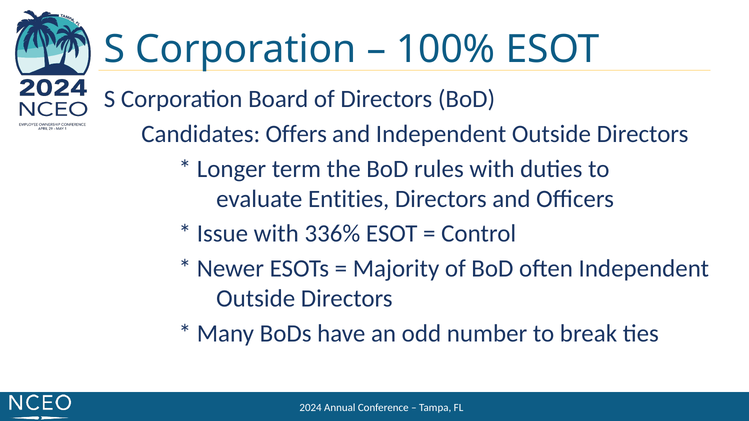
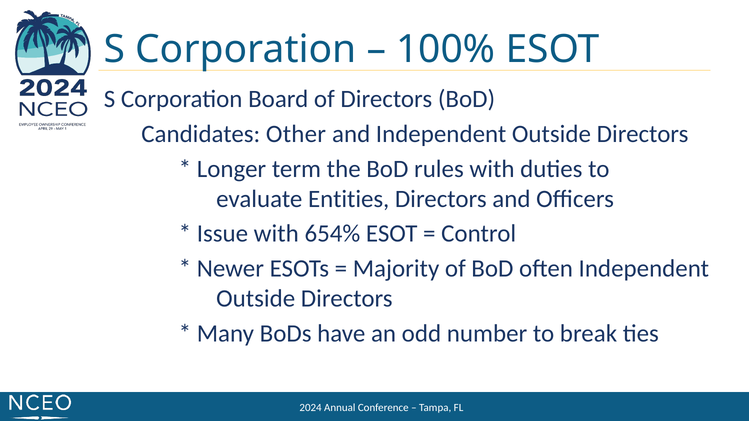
Offers: Offers -> Other (296, 134)
336%: 336% -> 654% (332, 234)
